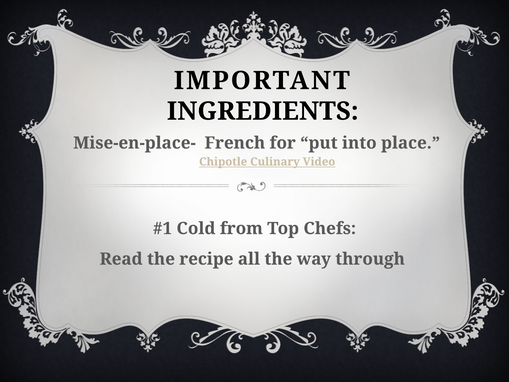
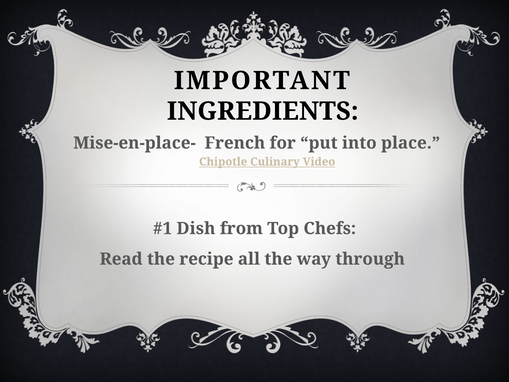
Cold: Cold -> Dish (196, 228)
